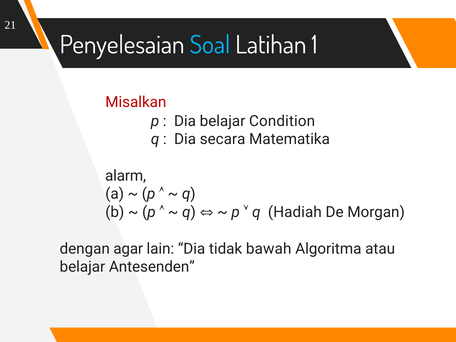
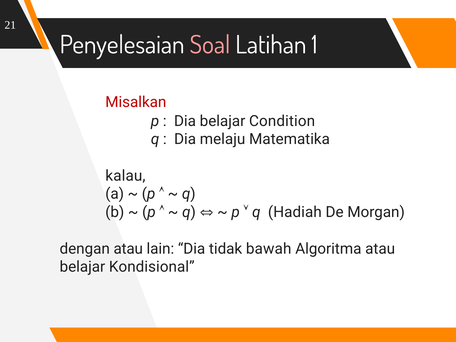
Soal colour: light blue -> pink (210, 45)
secara: secara -> melaju (223, 139)
alarm: alarm -> kalau (125, 176)
dengan agar: agar -> atau (128, 249)
Antesenden: Antesenden -> Kondisional (152, 267)
